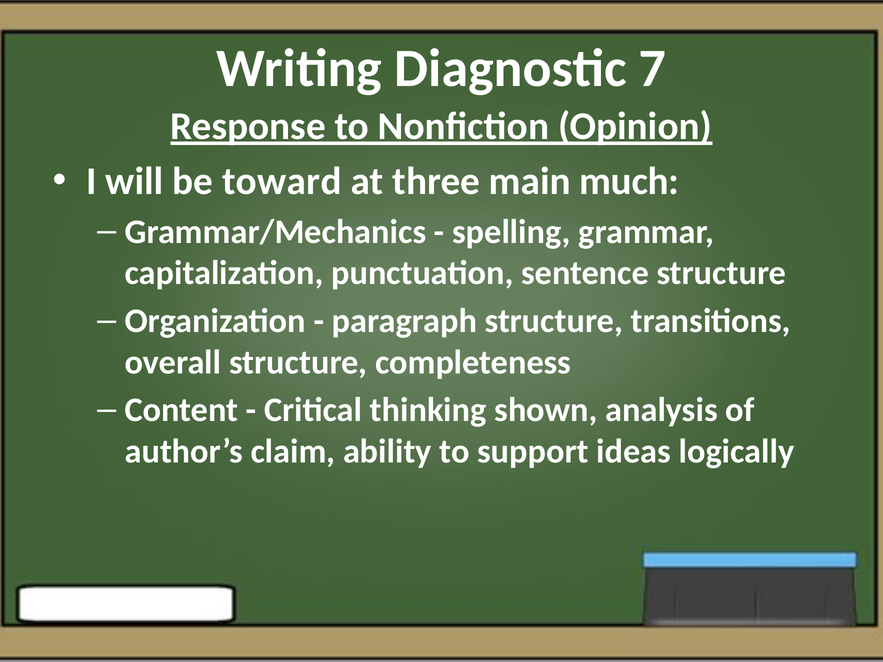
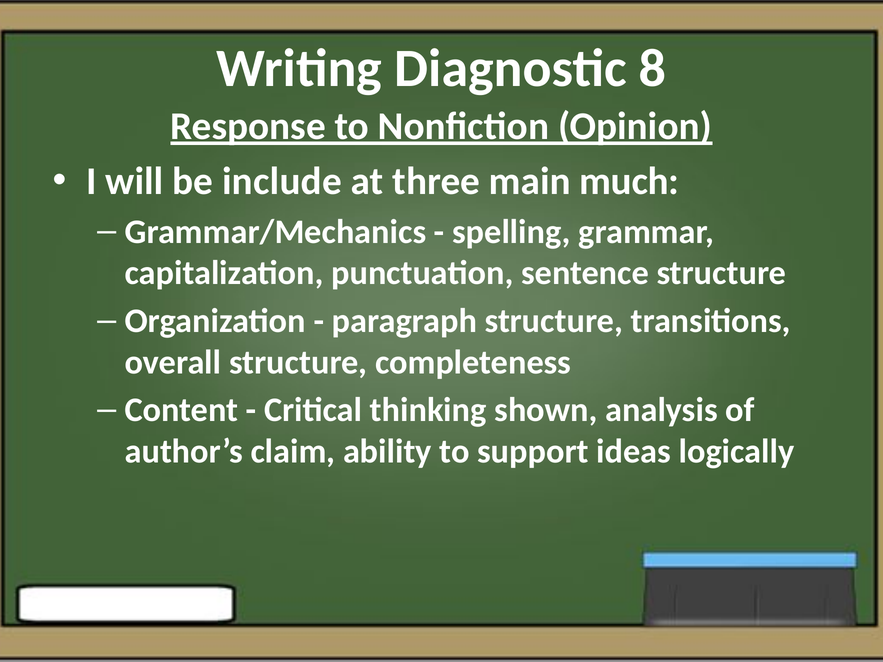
7: 7 -> 8 (653, 69)
toward: toward -> include (282, 181)
